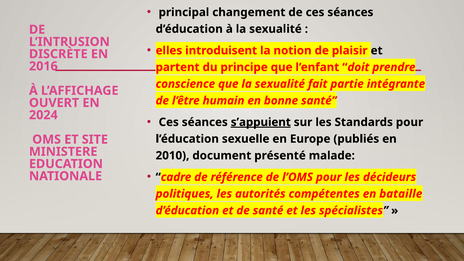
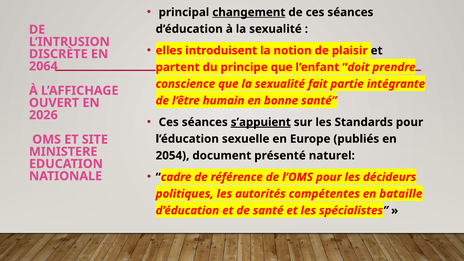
changement underline: none -> present (249, 12)
2016: 2016 -> 2064 (43, 66)
2024: 2024 -> 2026 (43, 115)
2010: 2010 -> 2054 (172, 156)
malade: malade -> naturel (332, 156)
